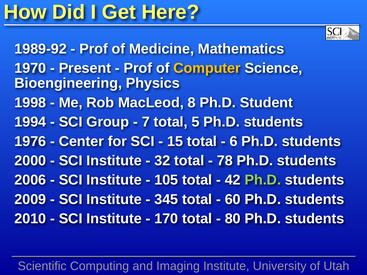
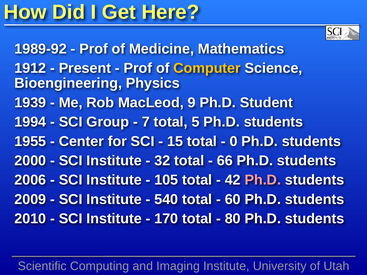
1970: 1970 -> 1912 (30, 68)
1998: 1998 -> 1939 (30, 103)
8: 8 -> 9 (192, 103)
1976: 1976 -> 1955 (30, 141)
6: 6 -> 0 (234, 141)
78: 78 -> 66 (225, 161)
Ph.D colour: light green -> pink (263, 180)
345: 345 -> 540 (166, 200)
